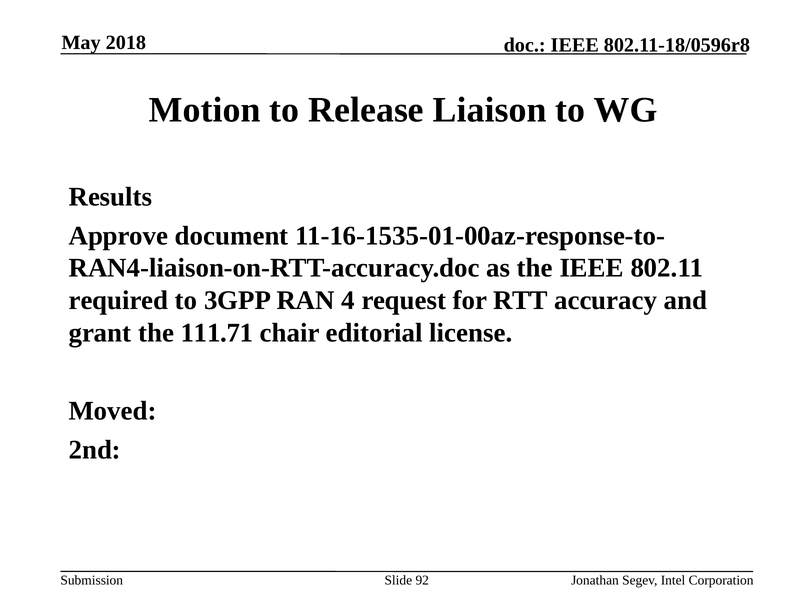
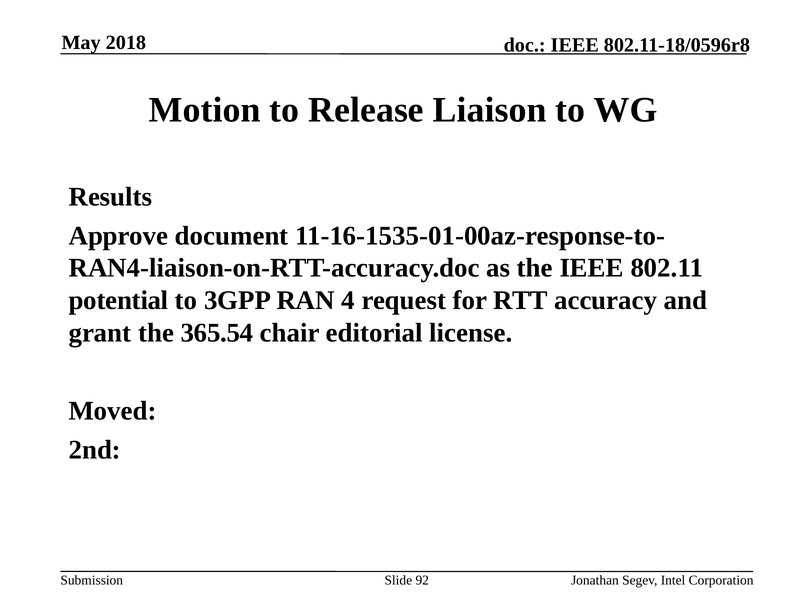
required: required -> potential (119, 301)
111.71: 111.71 -> 365.54 (217, 333)
